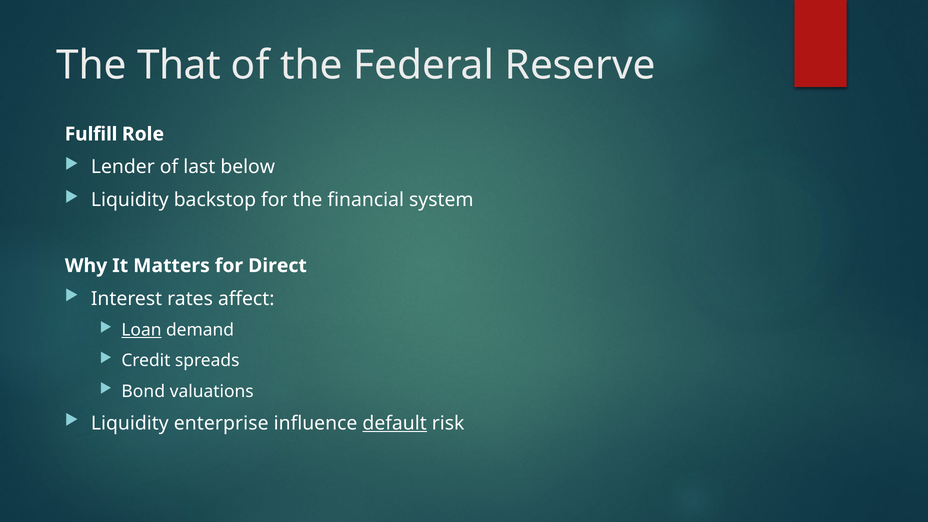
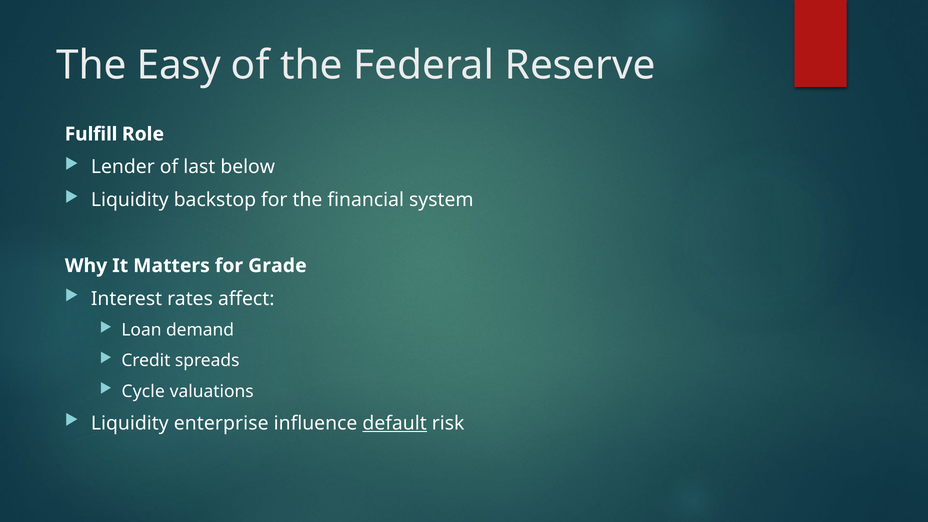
That: That -> Easy (179, 65)
Direct: Direct -> Grade (277, 266)
Loan underline: present -> none (141, 330)
Bond: Bond -> Cycle (143, 391)
